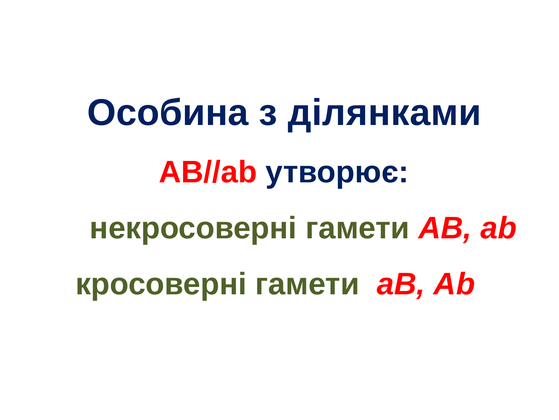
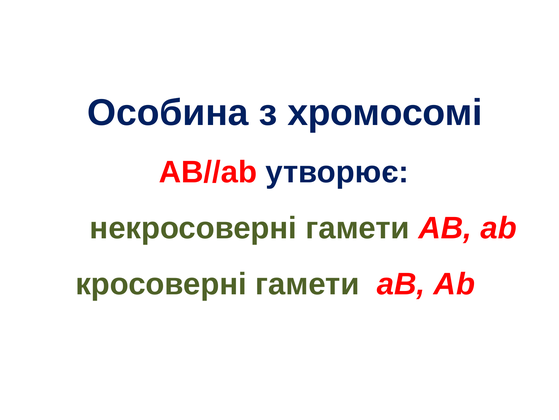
ділянками: ділянками -> хромосомі (385, 113)
